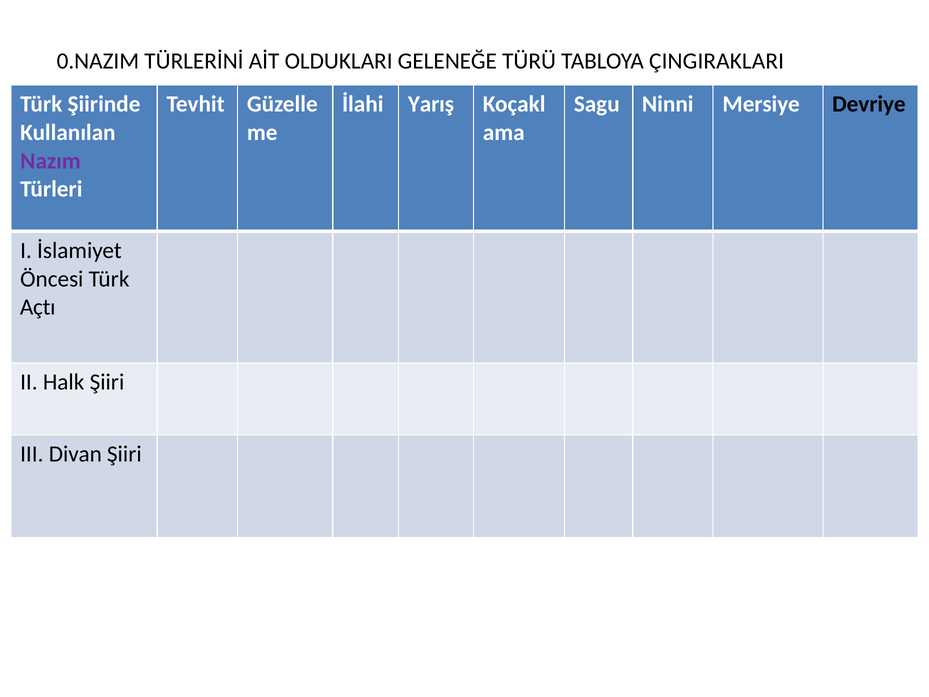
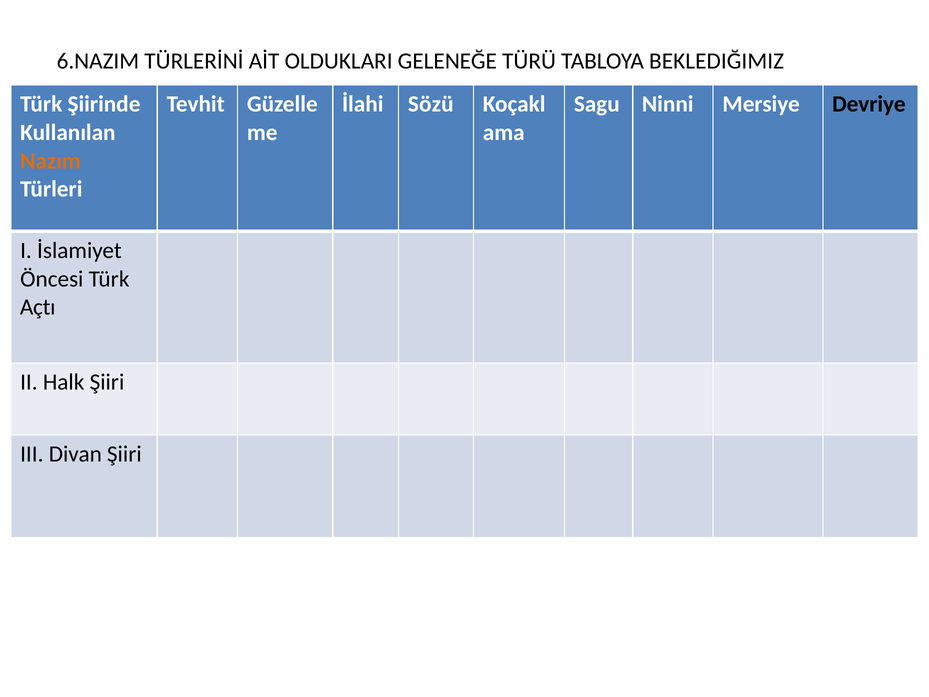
0.NAZIM: 0.NAZIM -> 6.NAZIM (98, 61)
ÇINGIRAKLARI: ÇINGIRAKLARI -> BEKLEDIĞIMIZ (717, 61)
Yarış: Yarış -> Sözü (431, 104)
Nazım colour: purple -> orange (50, 161)
